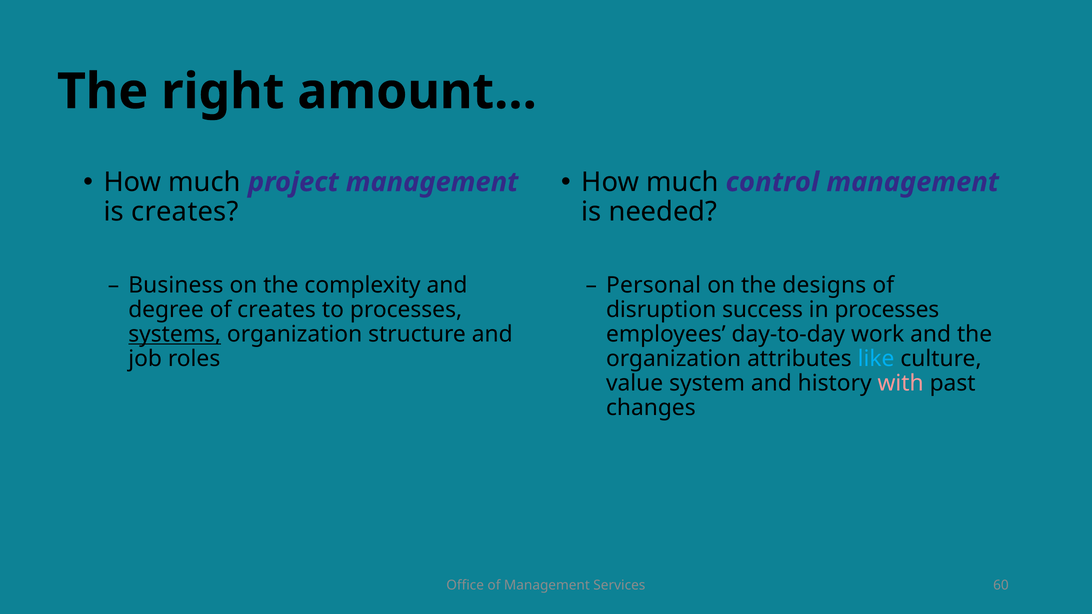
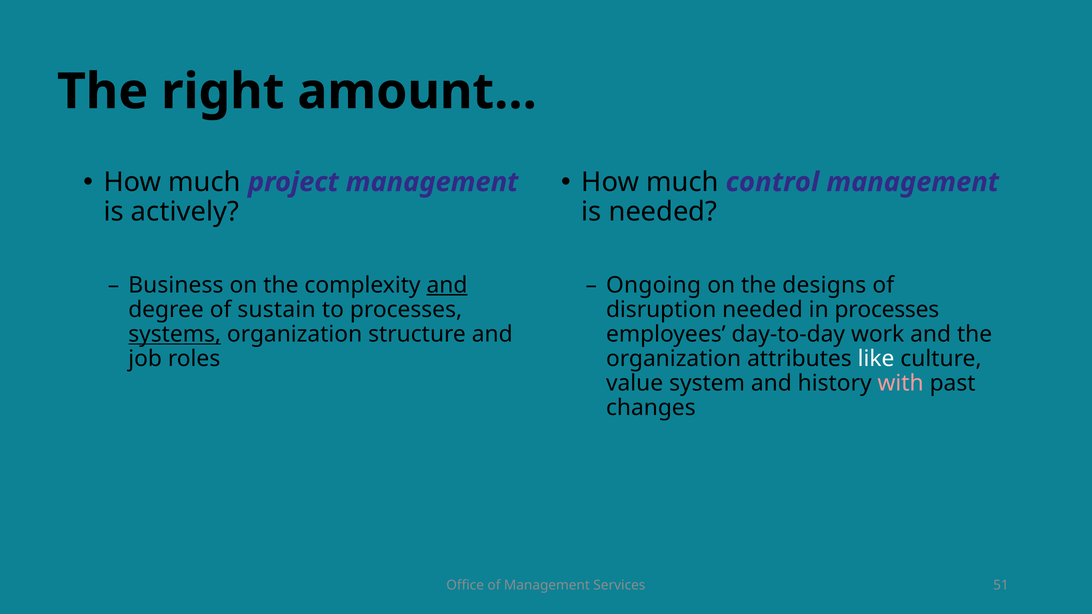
is creates: creates -> actively (185, 212)
and underline: none -> present (447, 285)
Personal: Personal -> Ongoing (654, 285)
of creates: creates -> sustain (276, 310)
disruption success: success -> needed (763, 310)
like colour: light blue -> white (876, 359)
60: 60 -> 51 (1001, 585)
